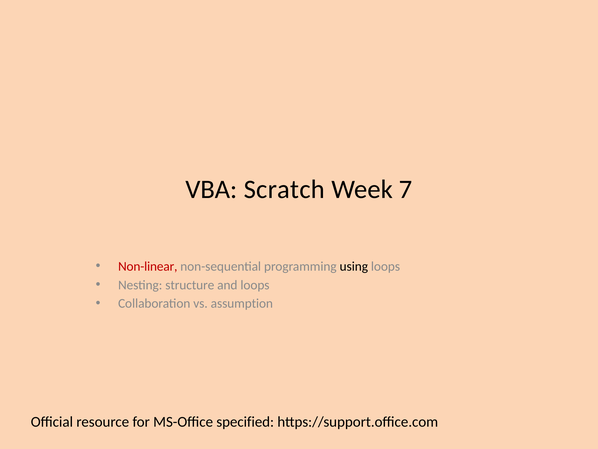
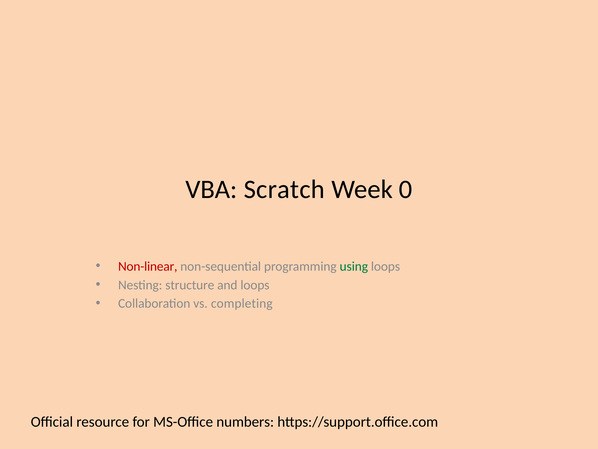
7: 7 -> 0 (405, 189)
using colour: black -> green (354, 266)
assumption: assumption -> completing (242, 303)
specified: specified -> numbers (245, 422)
